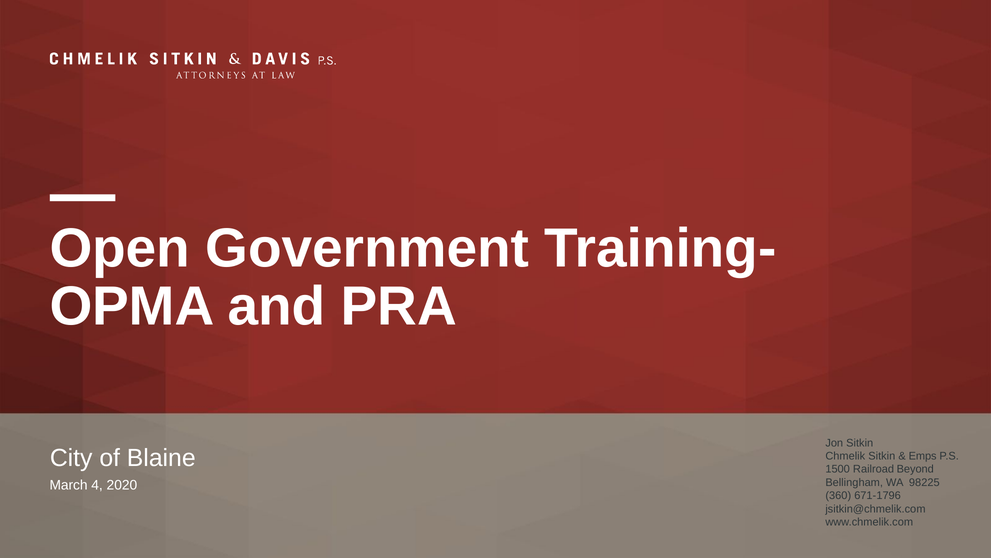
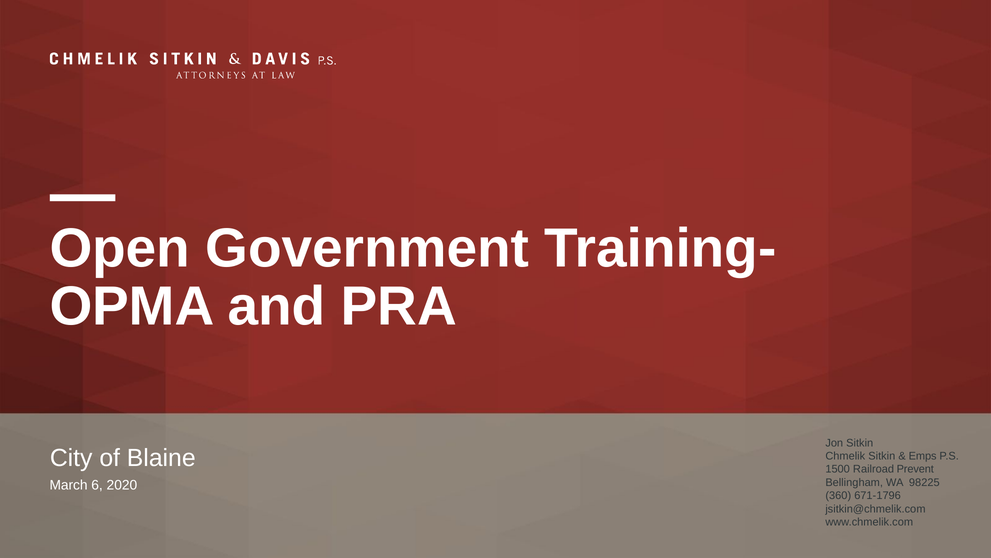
Beyond: Beyond -> Prevent (915, 469)
4: 4 -> 6 (97, 485)
